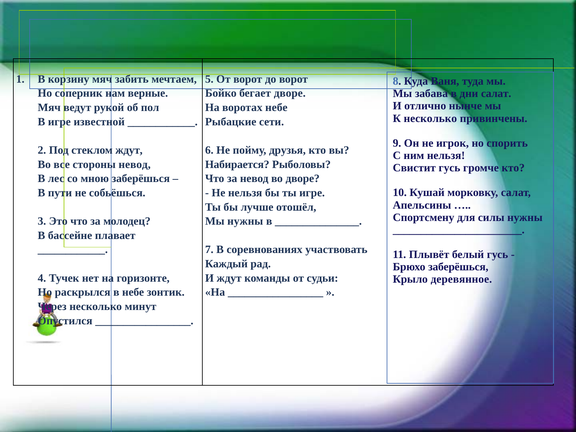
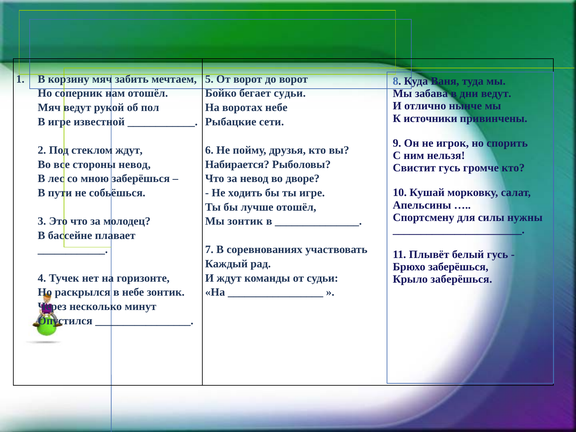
нам верные: верные -> отошёл (148, 93)
бегает дворе: дворе -> судьи (290, 93)
дни салат: салат -> ведут (496, 94)
К несколько: несколько -> источники (430, 118)
Не нельзя: нельзя -> ходить (245, 193)
Мы нужны: нужны -> зонтик (245, 221)
Крыло деревянное: деревянное -> заберёшься (461, 279)
